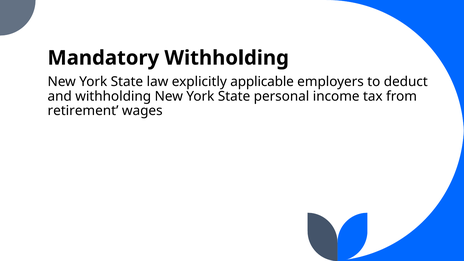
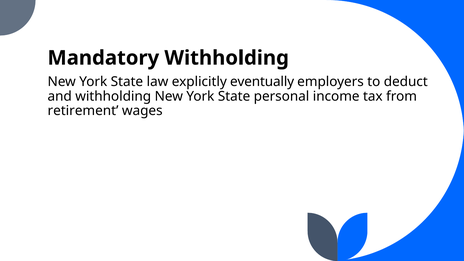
applicable: applicable -> eventually (262, 82)
